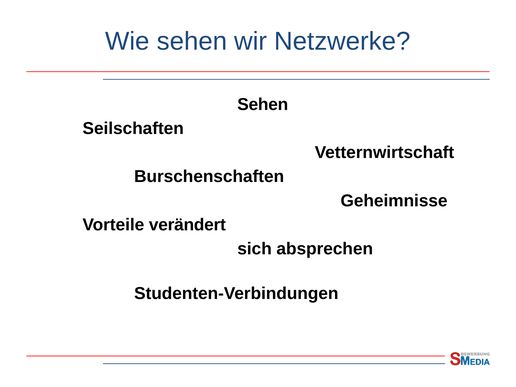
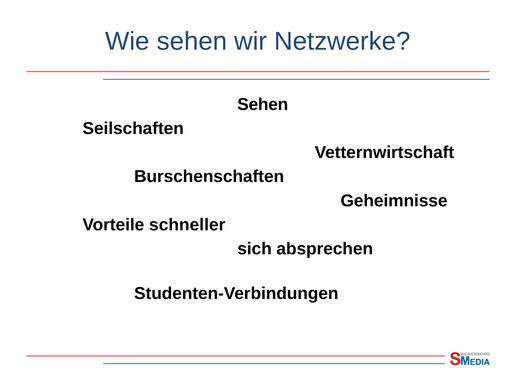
verändert: verändert -> schneller (187, 225)
